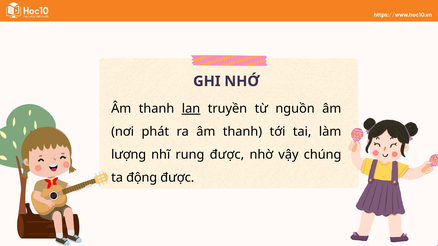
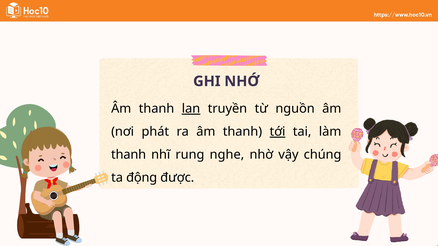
tới underline: none -> present (278, 132)
lượng: lượng -> thanh (129, 155)
rung được: được -> nghe (227, 155)
